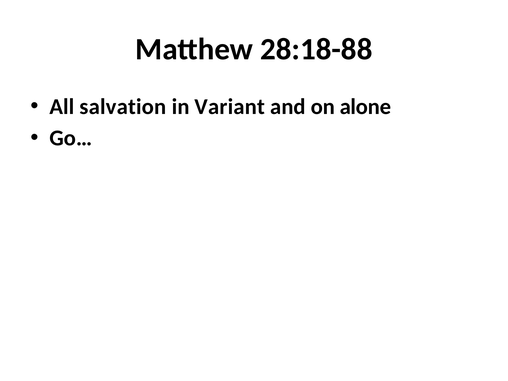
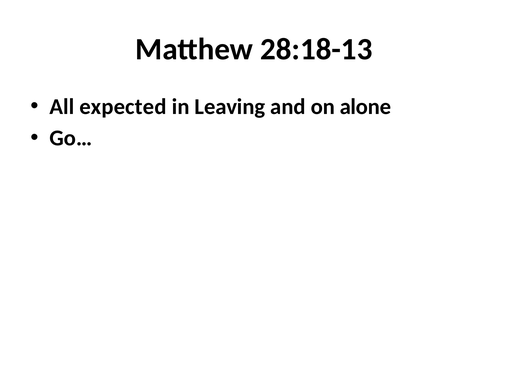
28:18-88: 28:18-88 -> 28:18-13 (316, 49)
salvation: salvation -> expected (123, 107)
Variant: Variant -> Leaving (230, 107)
